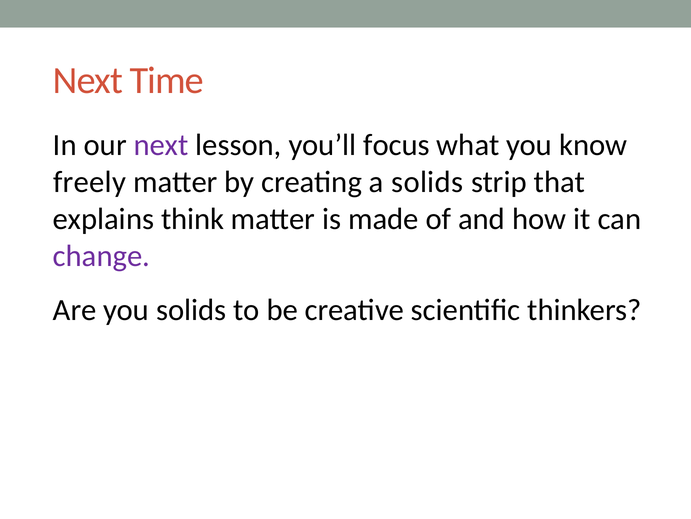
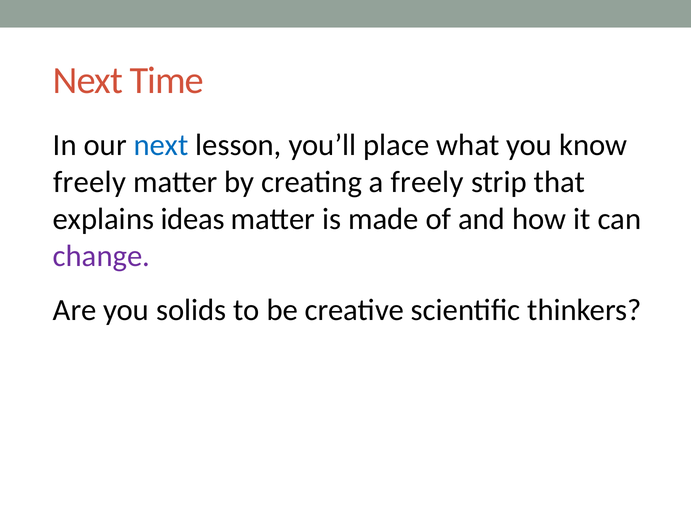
next colour: purple -> blue (161, 145)
focus: focus -> place (396, 145)
a solids: solids -> freely (427, 182)
think: think -> ideas (193, 219)
